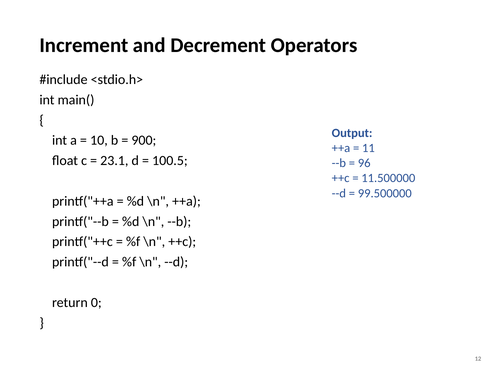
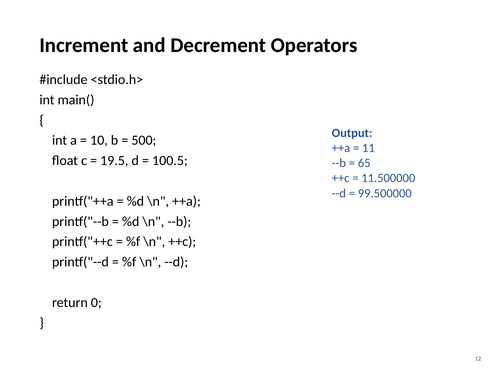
900: 900 -> 500 (144, 140)
23.1: 23.1 -> 19.5 (114, 161)
96: 96 -> 65 (364, 163)
